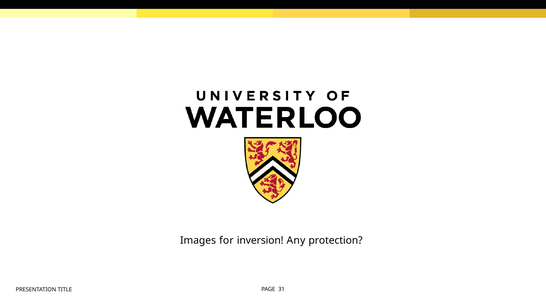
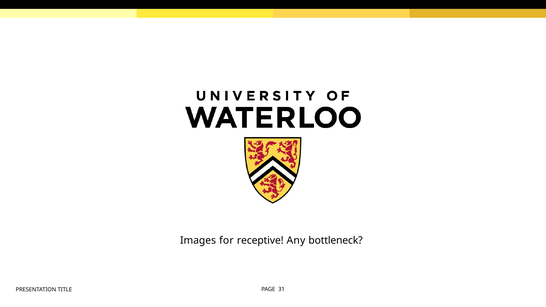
inversion: inversion -> receptive (260, 241)
protection: protection -> bottleneck (336, 241)
